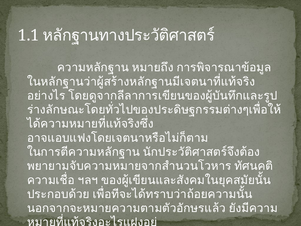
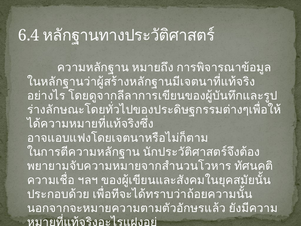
1.1: 1.1 -> 6.4 (29, 35)
